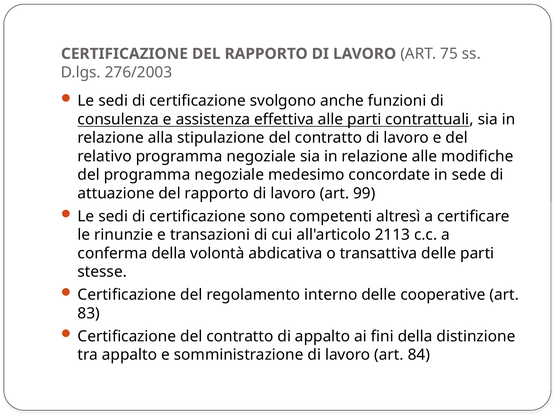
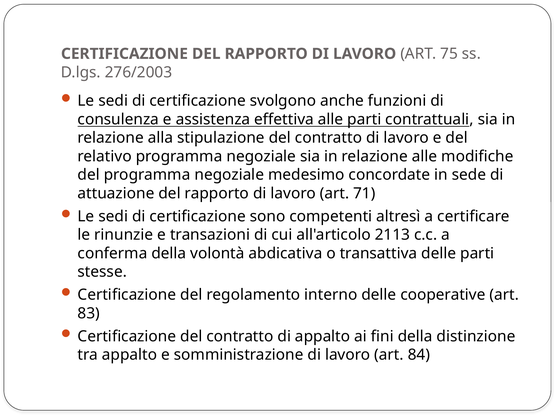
99: 99 -> 71 (364, 193)
